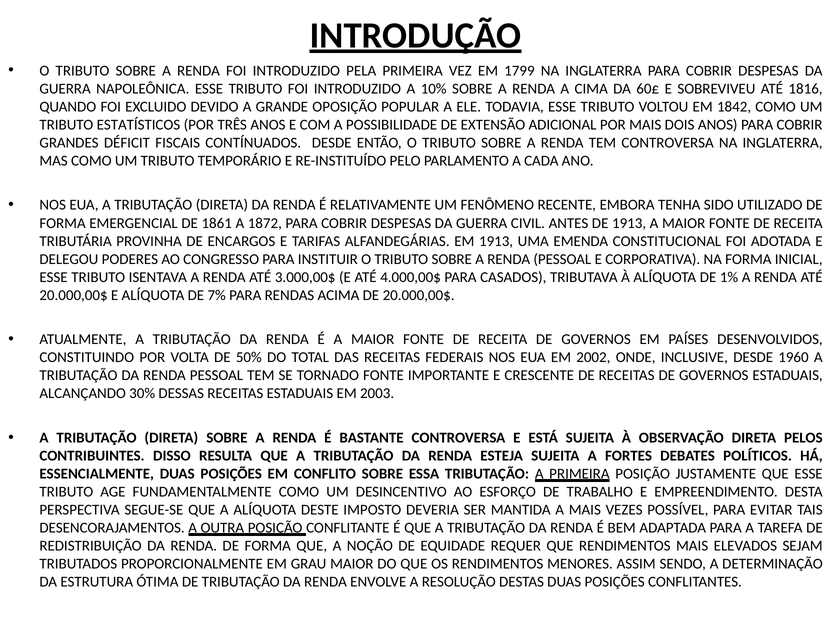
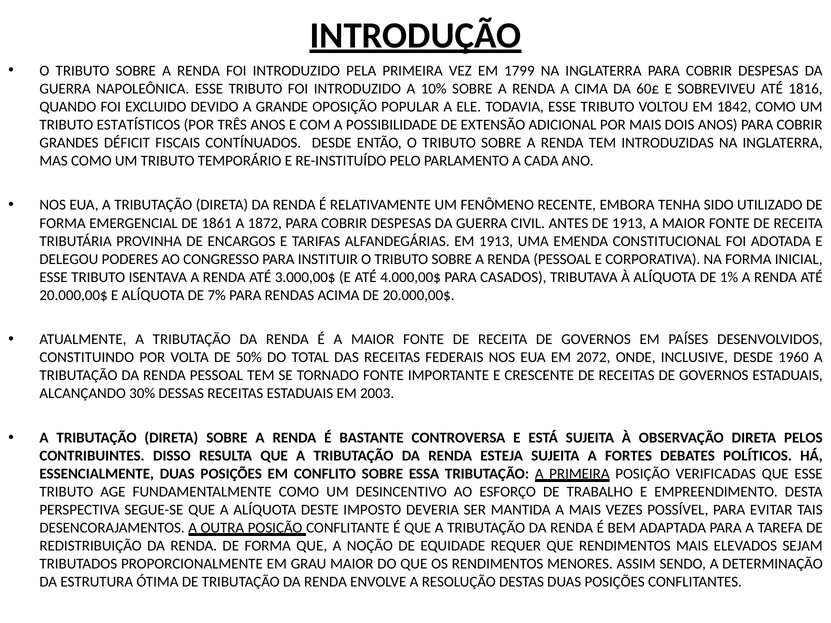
TEM CONTROVERSA: CONTROVERSA -> INTRODUZIDAS (668, 143)
2002: 2002 -> 2072 (593, 358)
JUSTAMENTE: JUSTAMENTE -> VERIFICADAS (716, 474)
